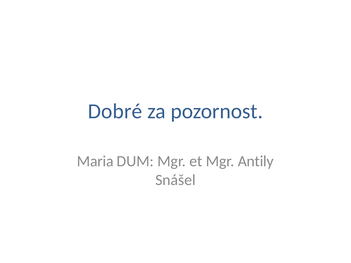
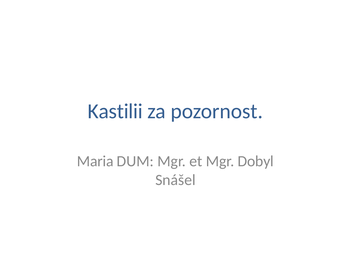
Dobré: Dobré -> Kastilii (115, 111)
Antily: Antily -> Dobyl (256, 161)
